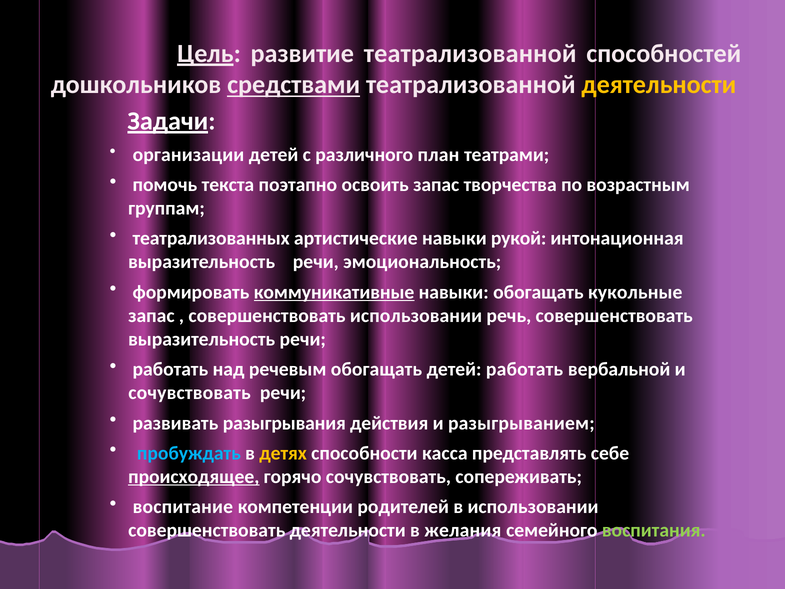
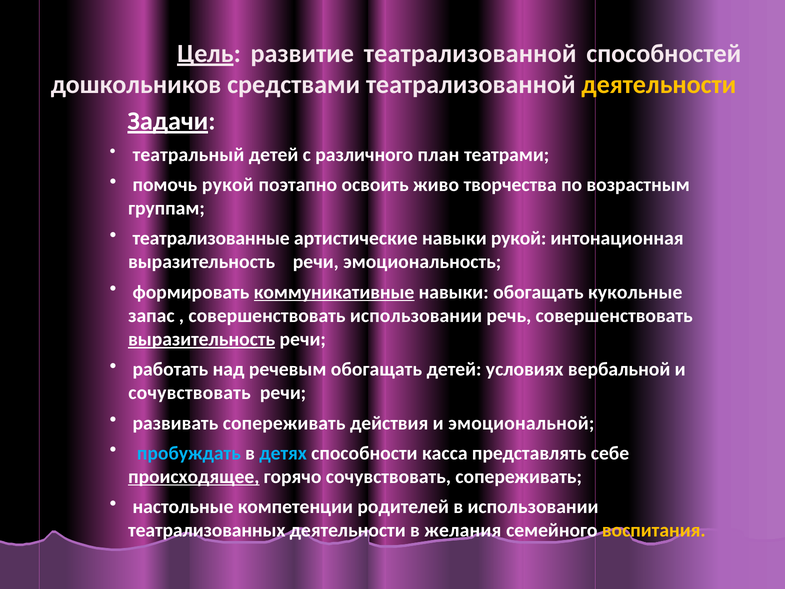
средствами underline: present -> none (294, 85)
организации: организации -> театральный (188, 155)
помочь текста: текста -> рукой (228, 185)
освоить запас: запас -> живо (436, 185)
театрализованных: театрализованных -> театрализованные (211, 238)
выразительность underline: none -> present (202, 339)
детей работать: работать -> условиях (525, 369)
развивать разыгрывания: разыгрывания -> сопереживать (284, 423)
разыгрыванием: разыгрыванием -> эмоциональной (521, 423)
детях colour: yellow -> light blue (283, 453)
воспитание: воспитание -> настольные (183, 507)
совершенствовать: совершенствовать -> театрализованных (207, 530)
воспитания colour: light green -> yellow (654, 530)
